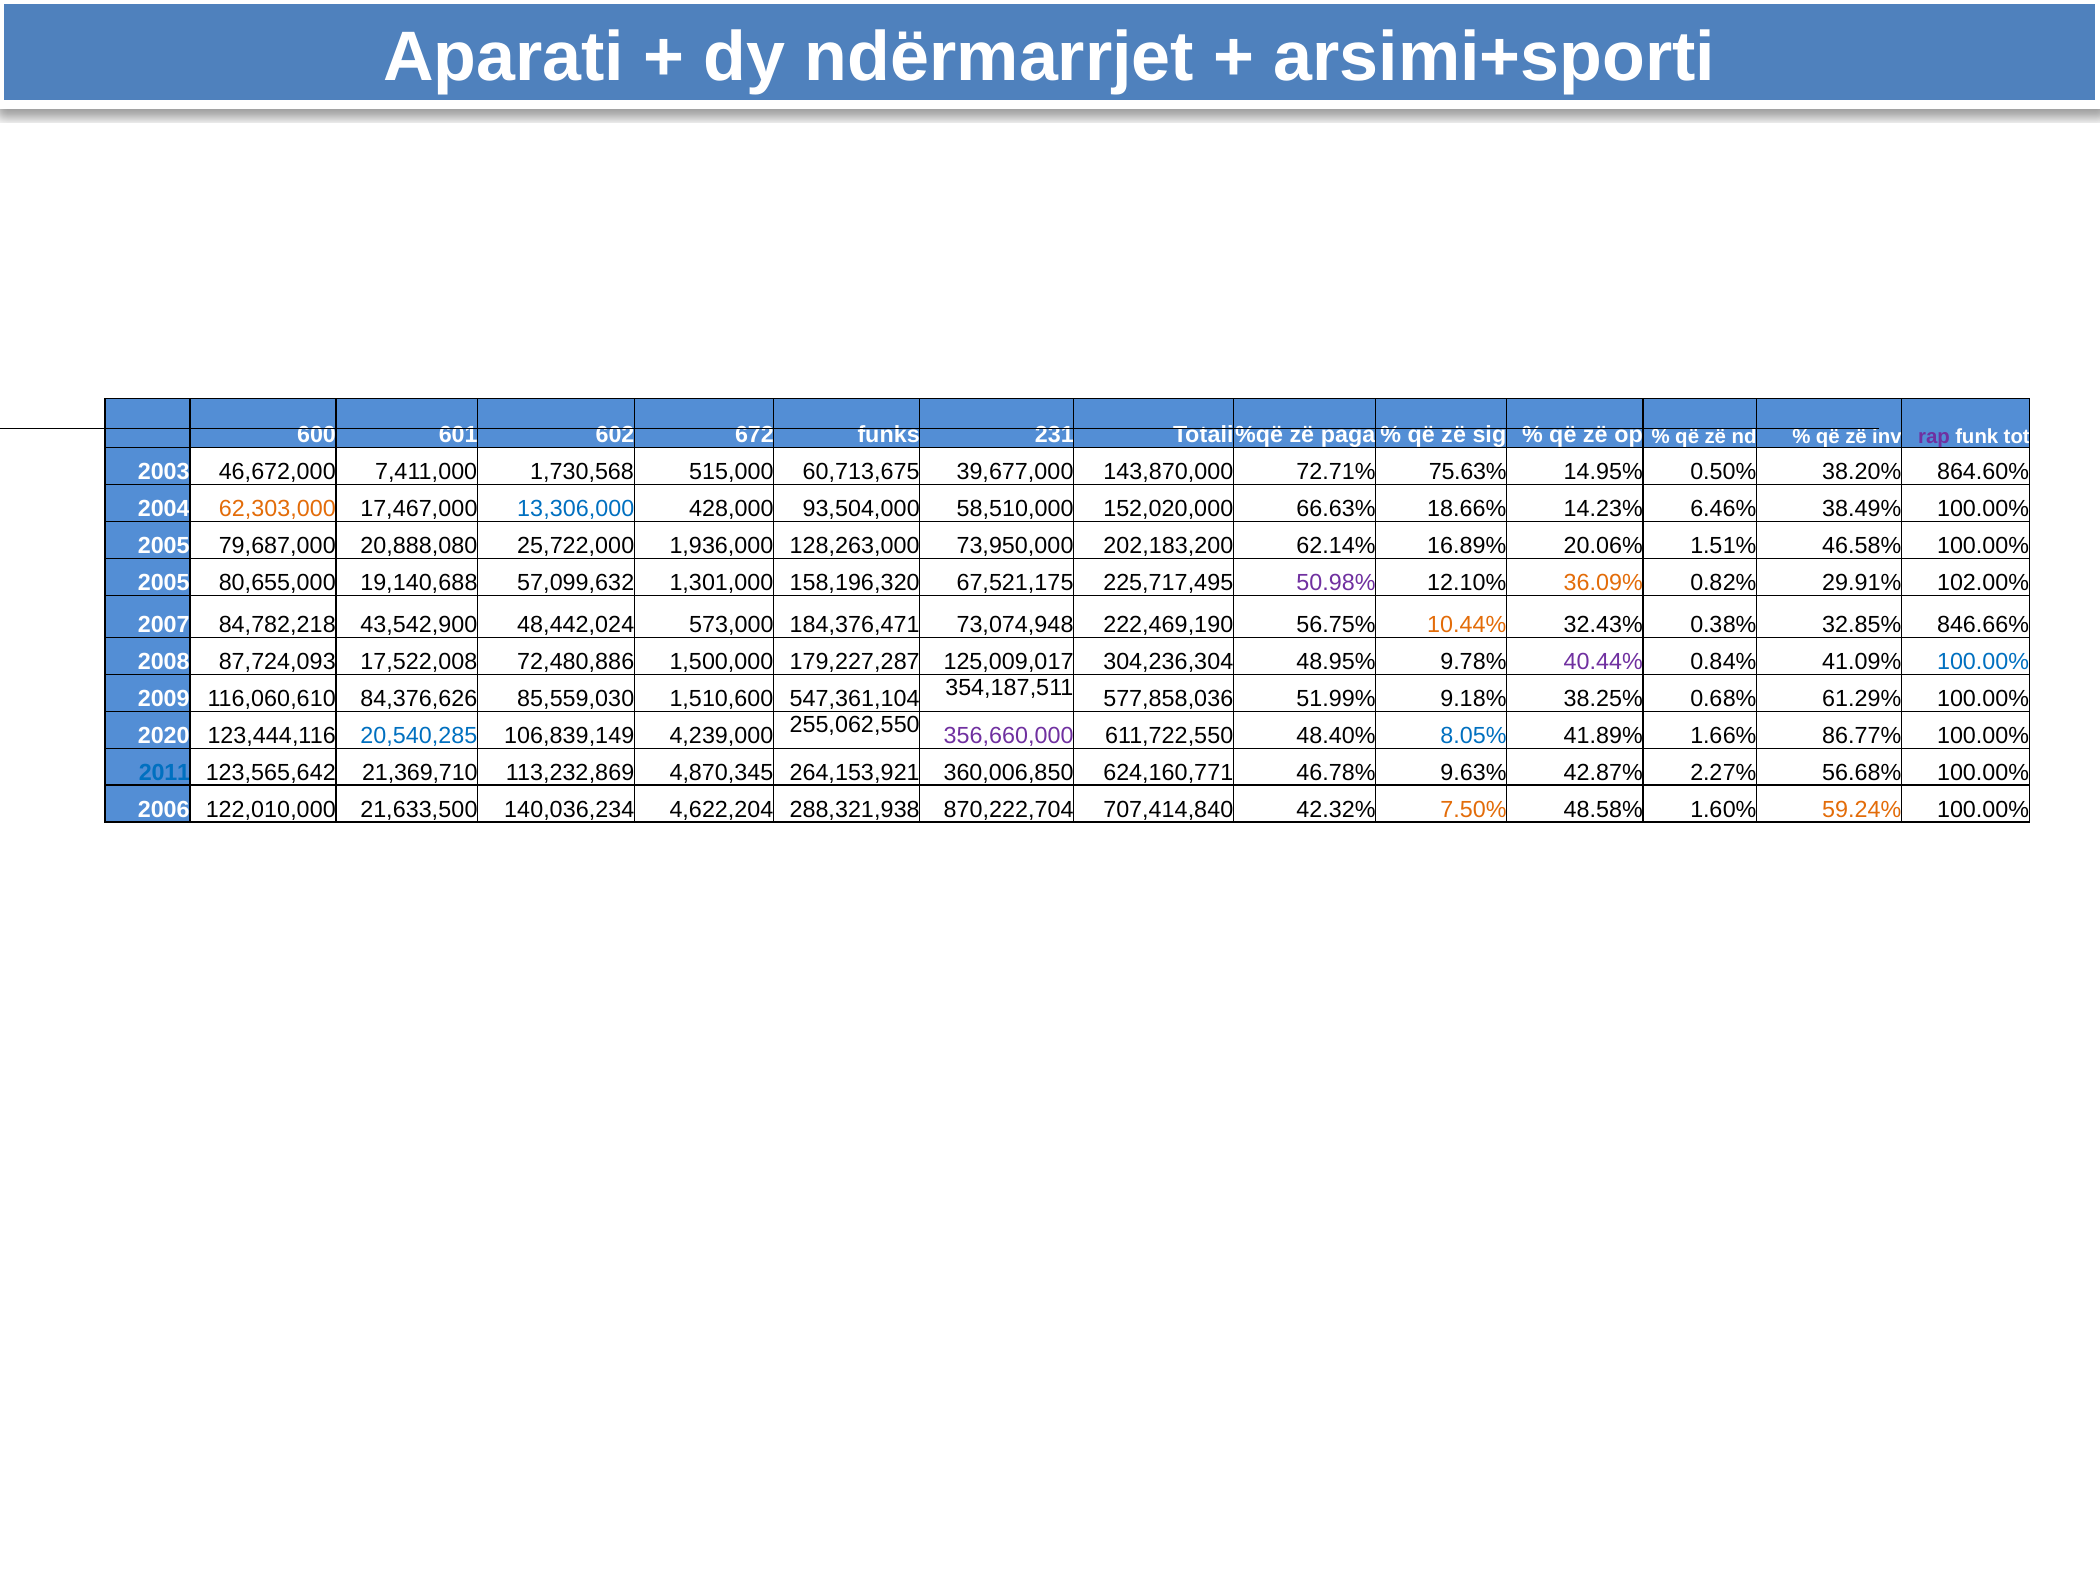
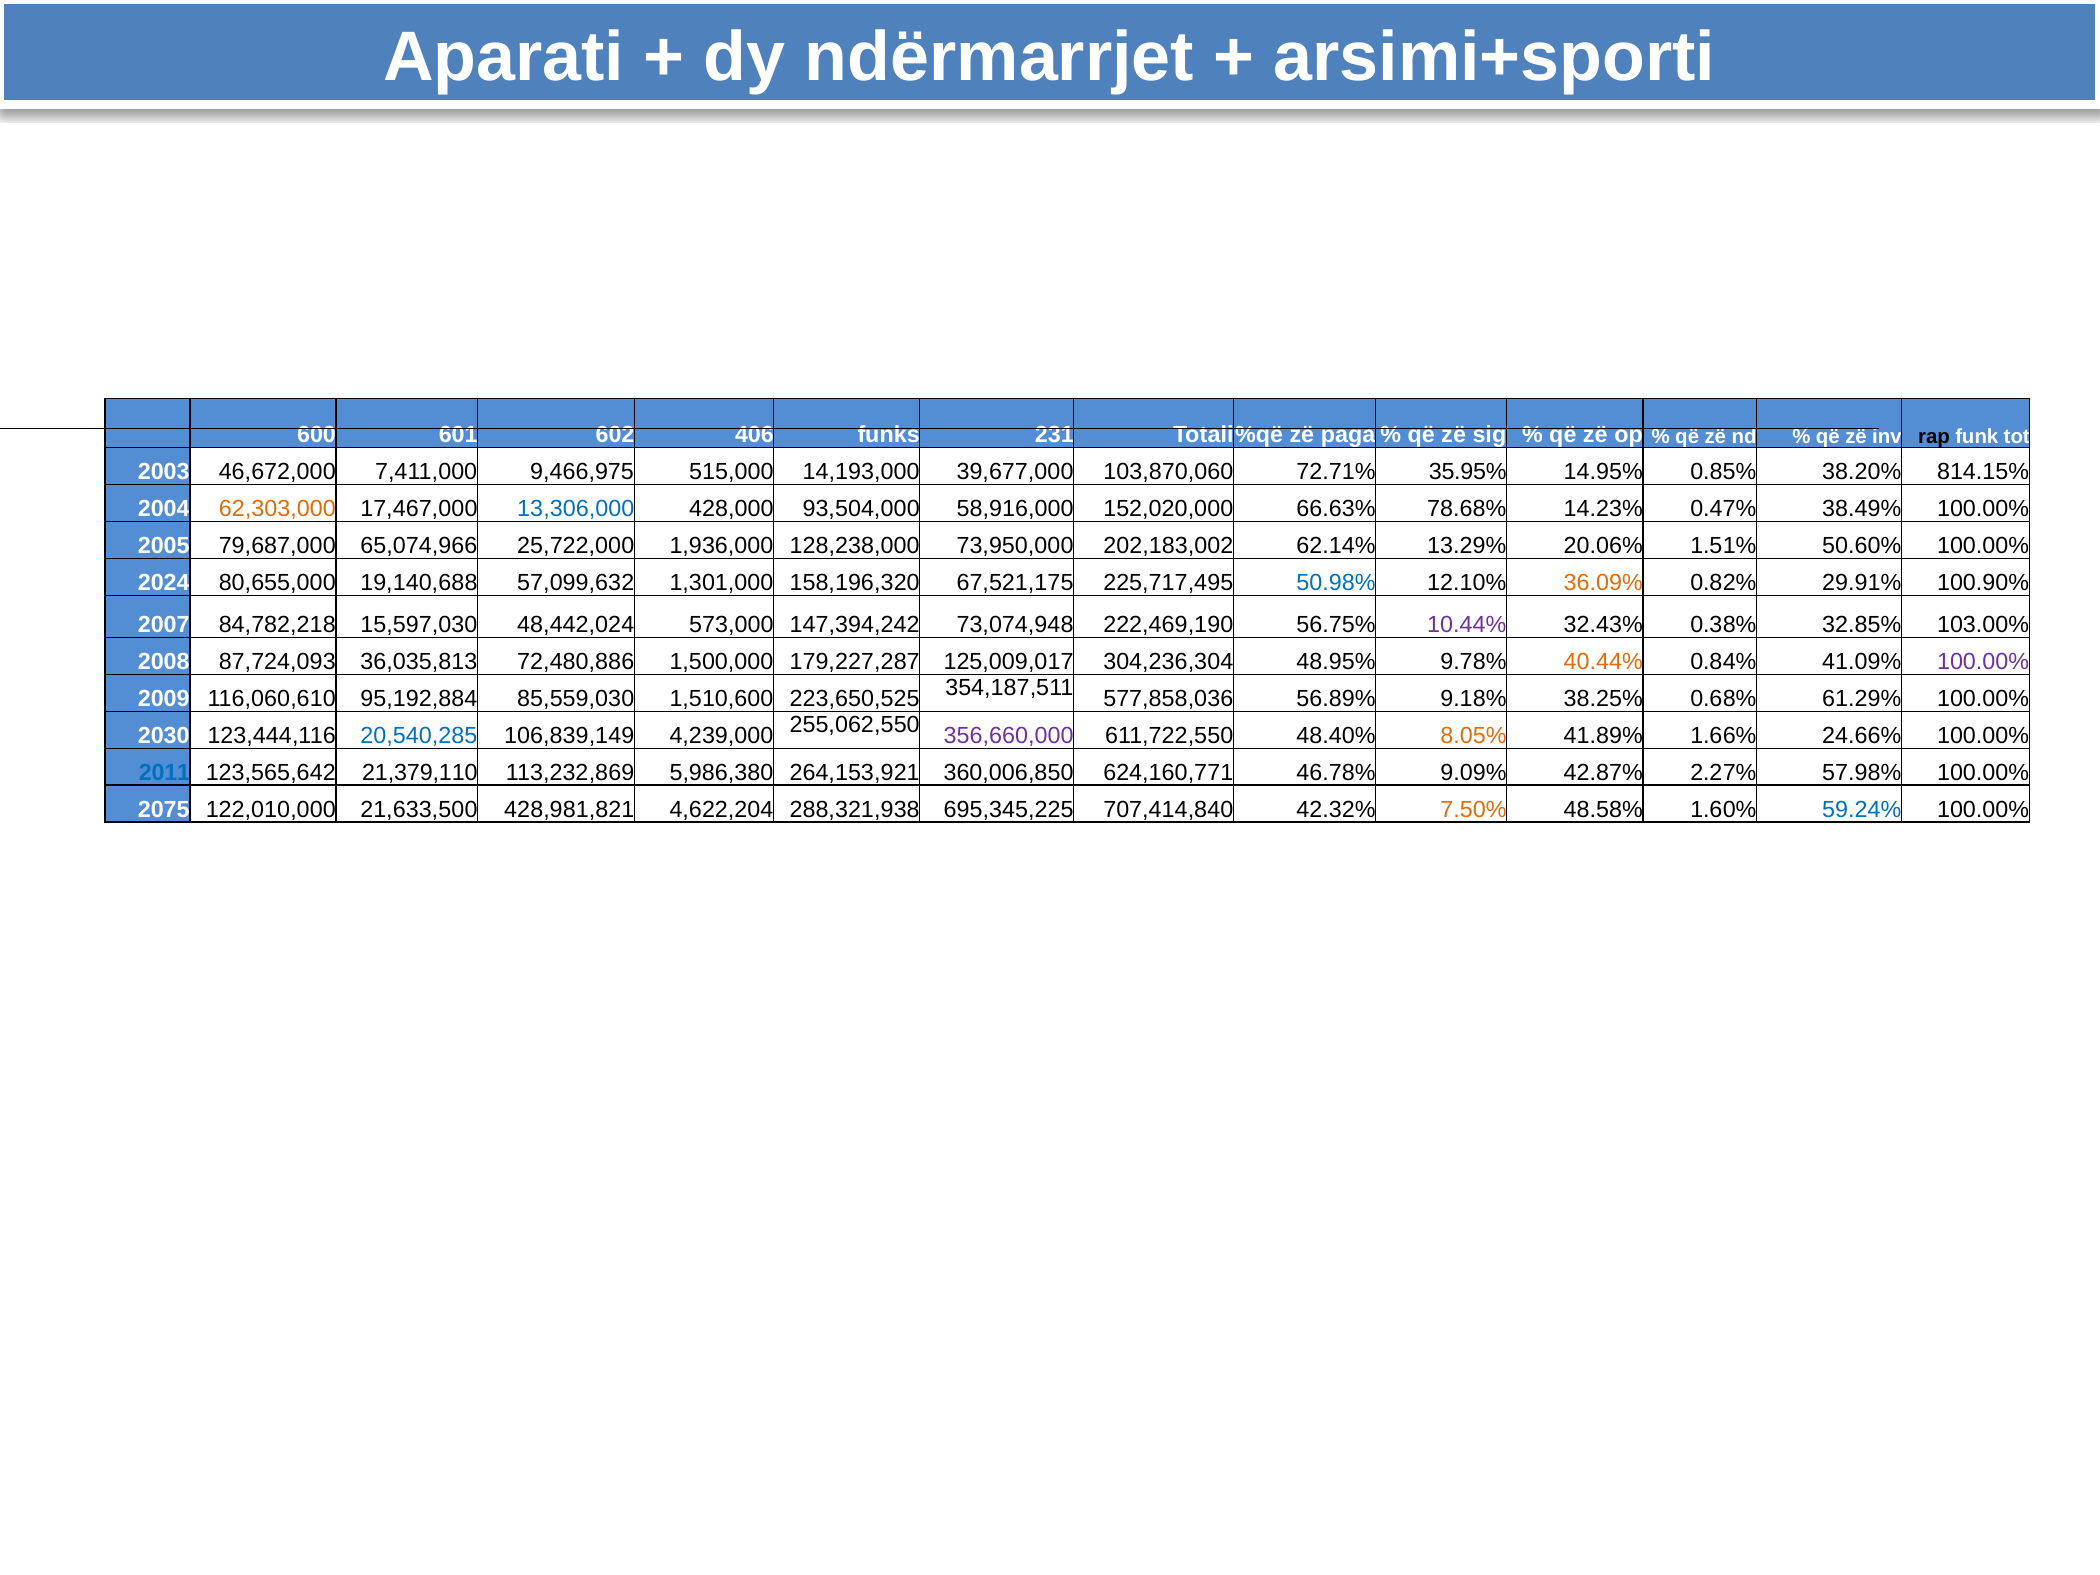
672: 672 -> 406 (754, 435)
rap colour: purple -> black (1934, 437)
1,730,568: 1,730,568 -> 9,466,975 (582, 472)
60,713,675: 60,713,675 -> 14,193,000 (861, 472)
143,870,000: 143,870,000 -> 103,870,060 (1168, 472)
75.63%: 75.63% -> 35.95% (1468, 472)
0.50%: 0.50% -> 0.85% (1723, 472)
864.60%: 864.60% -> 814.15% (1983, 472)
58,510,000: 58,510,000 -> 58,916,000 (1015, 509)
18.66%: 18.66% -> 78.68% (1467, 509)
6.46%: 6.46% -> 0.47% (1723, 509)
20,888,080: 20,888,080 -> 65,074,966 (419, 546)
128,263,000: 128,263,000 -> 128,238,000 (855, 546)
202,183,200: 202,183,200 -> 202,183,002 (1168, 546)
16.89%: 16.89% -> 13.29% (1467, 546)
46.58%: 46.58% -> 50.60% (1862, 546)
2005: 2005 -> 2024 (164, 583)
50.98% colour: purple -> blue (1336, 583)
102.00%: 102.00% -> 100.90% (1983, 583)
43,542,900: 43,542,900 -> 15,597,030 (419, 625)
184,376,471: 184,376,471 -> 147,394,242 (855, 625)
10.44% colour: orange -> purple (1467, 625)
846.66%: 846.66% -> 103.00% (1983, 625)
17,522,008: 17,522,008 -> 36,035,813 (419, 662)
40.44% colour: purple -> orange (1603, 662)
100.00% colour: blue -> purple (1983, 662)
84,376,626: 84,376,626 -> 95,192,884 (419, 699)
547,361,104: 547,361,104 -> 223,650,525 (855, 699)
51.99%: 51.99% -> 56.89% (1336, 699)
2020: 2020 -> 2030 (164, 736)
8.05% colour: blue -> orange (1474, 736)
86.77%: 86.77% -> 24.66% (1862, 736)
21,369,710: 21,369,710 -> 21,379,110 (420, 772)
4,870,345: 4,870,345 -> 5,986,380 (721, 772)
9.63%: 9.63% -> 9.09% (1474, 772)
56.68%: 56.68% -> 57.98% (1862, 772)
2006: 2006 -> 2075 (164, 809)
140,036,234: 140,036,234 -> 428,981,821 (569, 809)
870,222,704: 870,222,704 -> 695,345,225 (1009, 809)
59.24% colour: orange -> blue (1862, 809)
